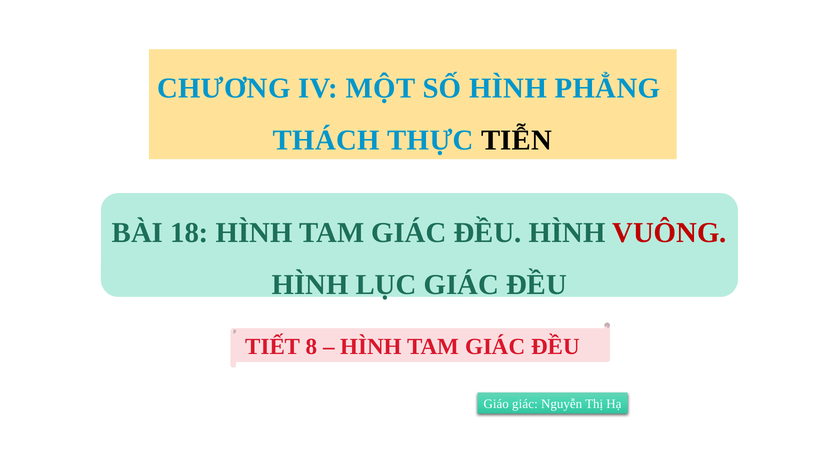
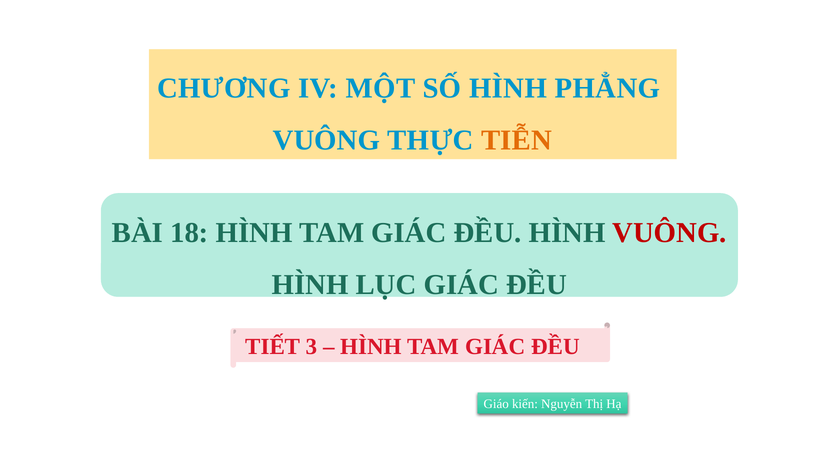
THÁCH: THÁCH -> VUÔNG (326, 140)
TIỄN colour: black -> orange (517, 140)
8: 8 -> 3 (311, 347)
Giáo giác: giác -> kiến (525, 404)
